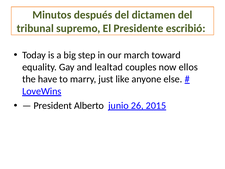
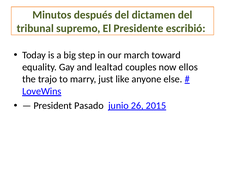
have: have -> trajo (48, 79)
Alberto: Alberto -> Pasado (89, 105)
